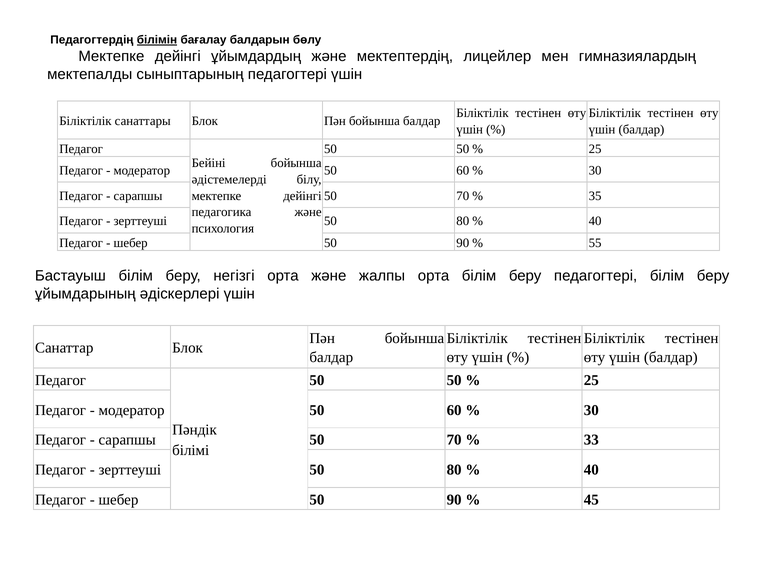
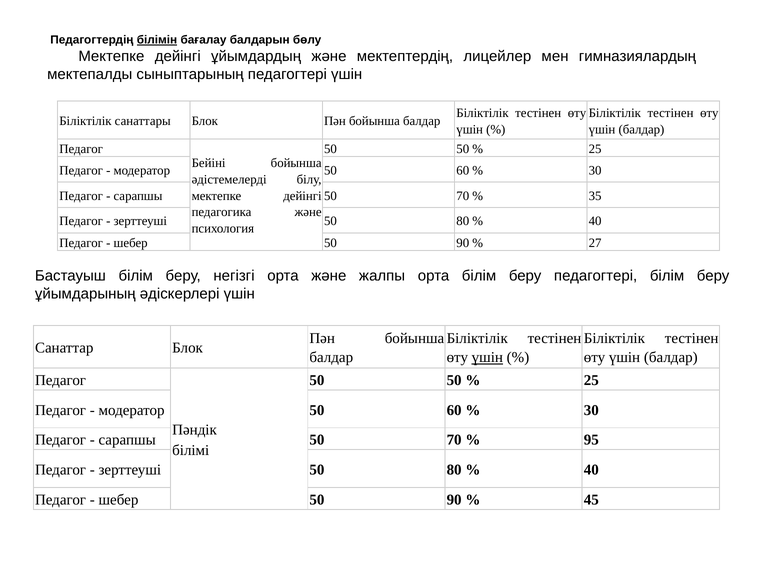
55: 55 -> 27 (595, 243)
үшін underline: none -> present (487, 358)
33: 33 -> 95 (591, 440)
